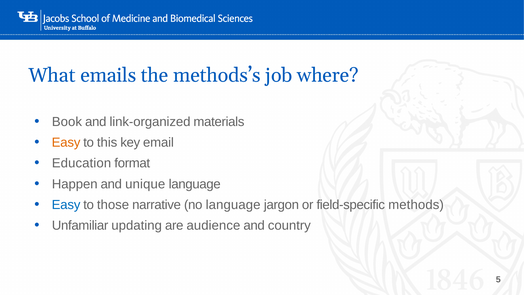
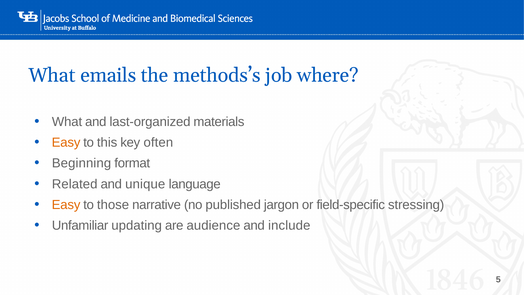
Book: Book -> What (67, 122)
link-organized: link-organized -> last-organized (150, 122)
email: email -> often (158, 142)
Education: Education -> Beginning (82, 163)
Happen: Happen -> Related (75, 184)
Easy colour: blue -> orange (66, 205)
no language: language -> published (233, 205)
methods: methods -> stressing (416, 205)
country: country -> include (289, 225)
